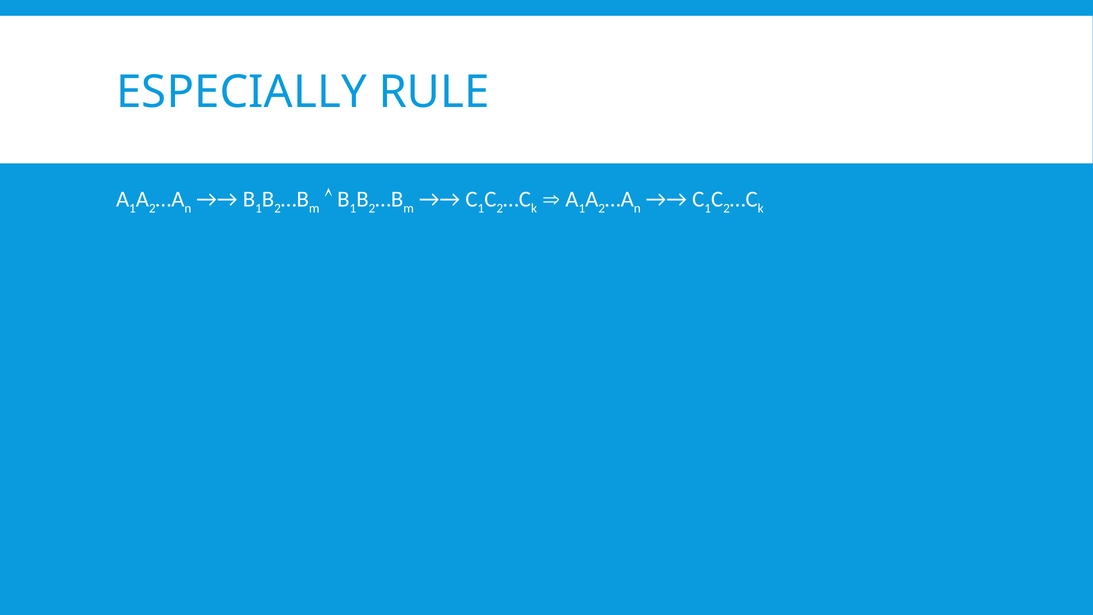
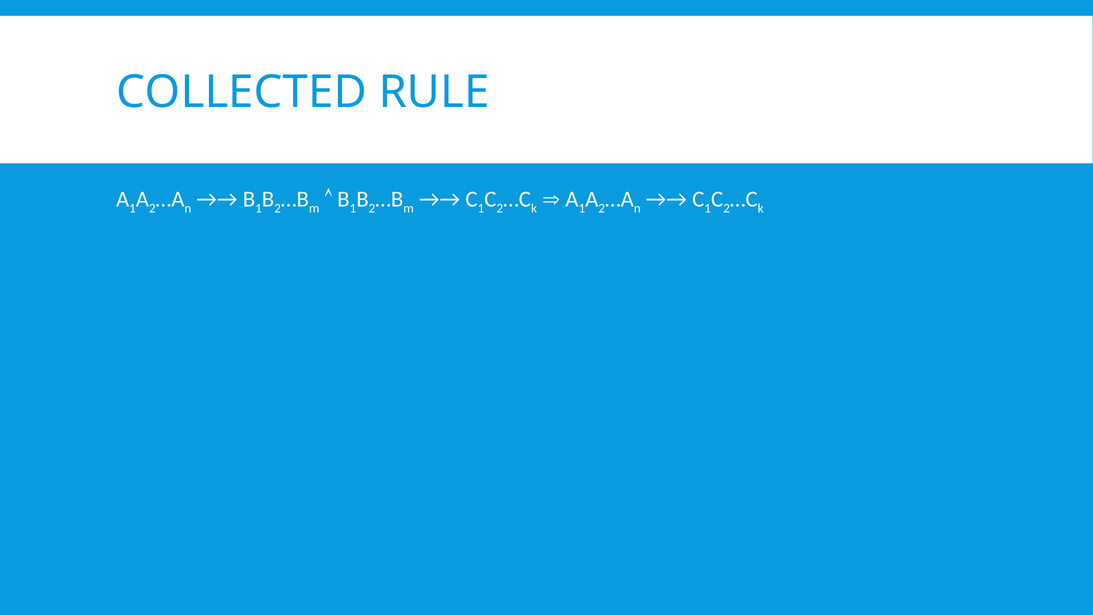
ESPECIALLY: ESPECIALLY -> COLLECTED (241, 92)
